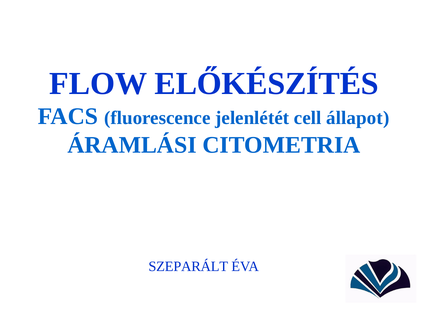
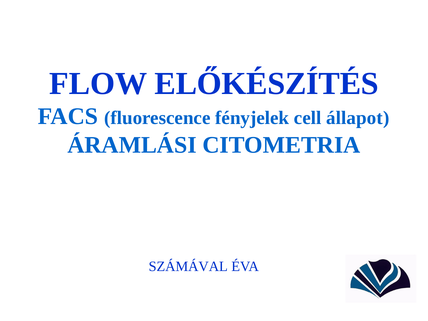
jelenlétét: jelenlétét -> fényjelek (252, 118)
SZEPARÁLT: SZEPARÁLT -> SZÁMÁVAL (188, 267)
